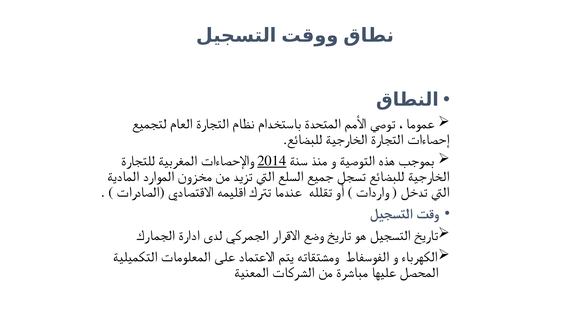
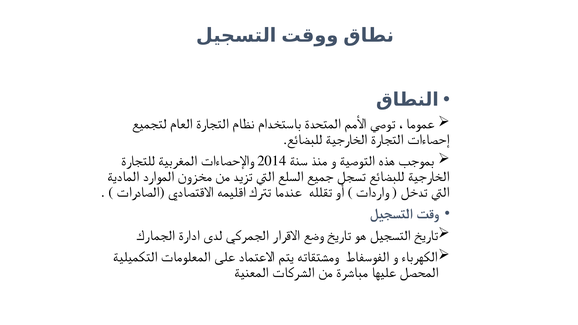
2014 underline: present -> none (272, 161)
